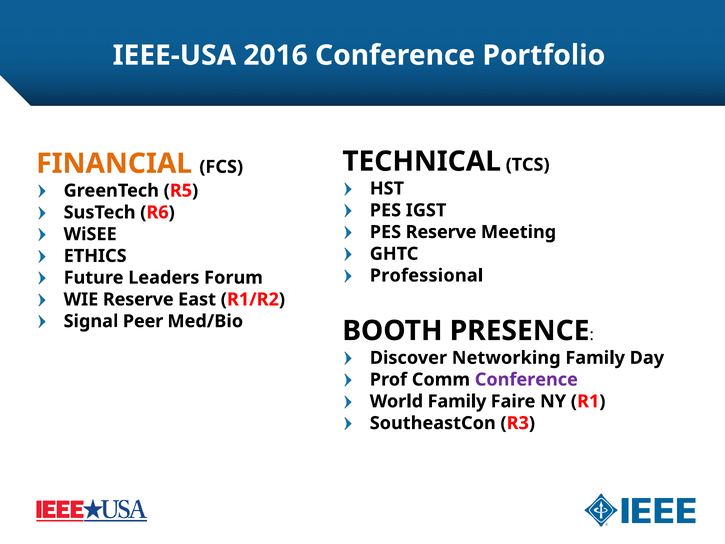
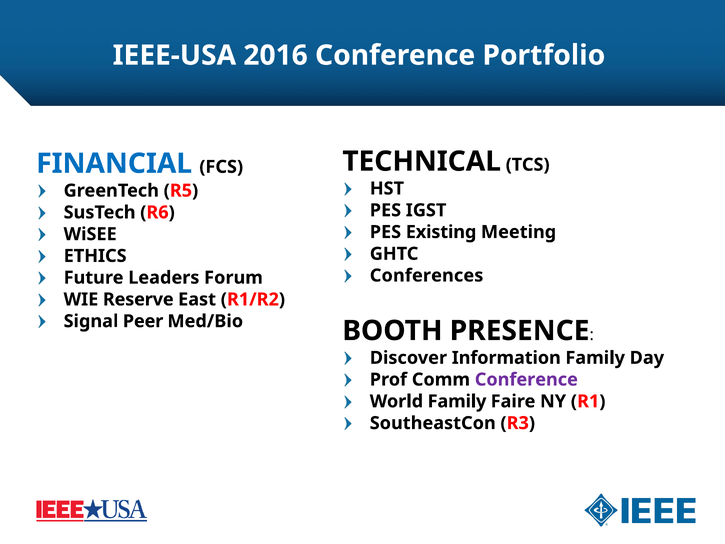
FINANCIAL colour: orange -> blue (114, 163)
PES Reserve: Reserve -> Existing (441, 232)
Professional: Professional -> Conferences (427, 275)
Networking: Networking -> Information (506, 358)
